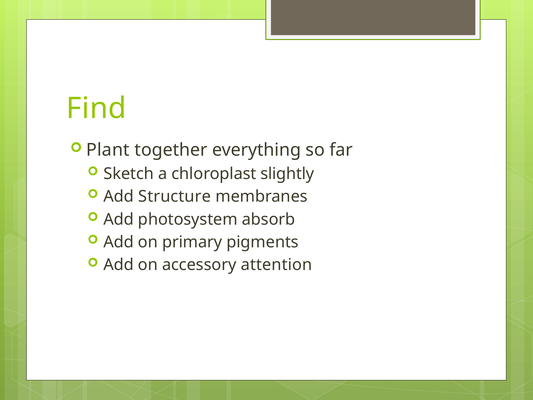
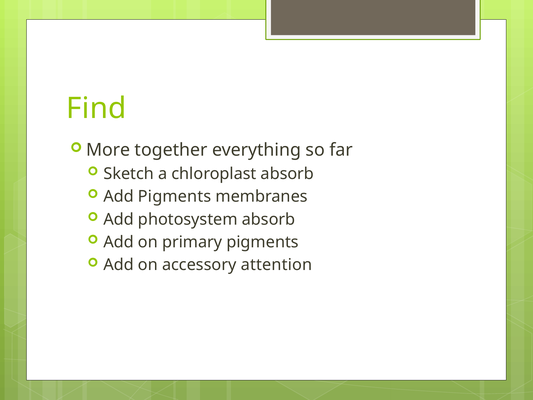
Plant: Plant -> More (108, 150)
chloroplast slightly: slightly -> absorb (287, 174)
Add Structure: Structure -> Pigments (175, 196)
